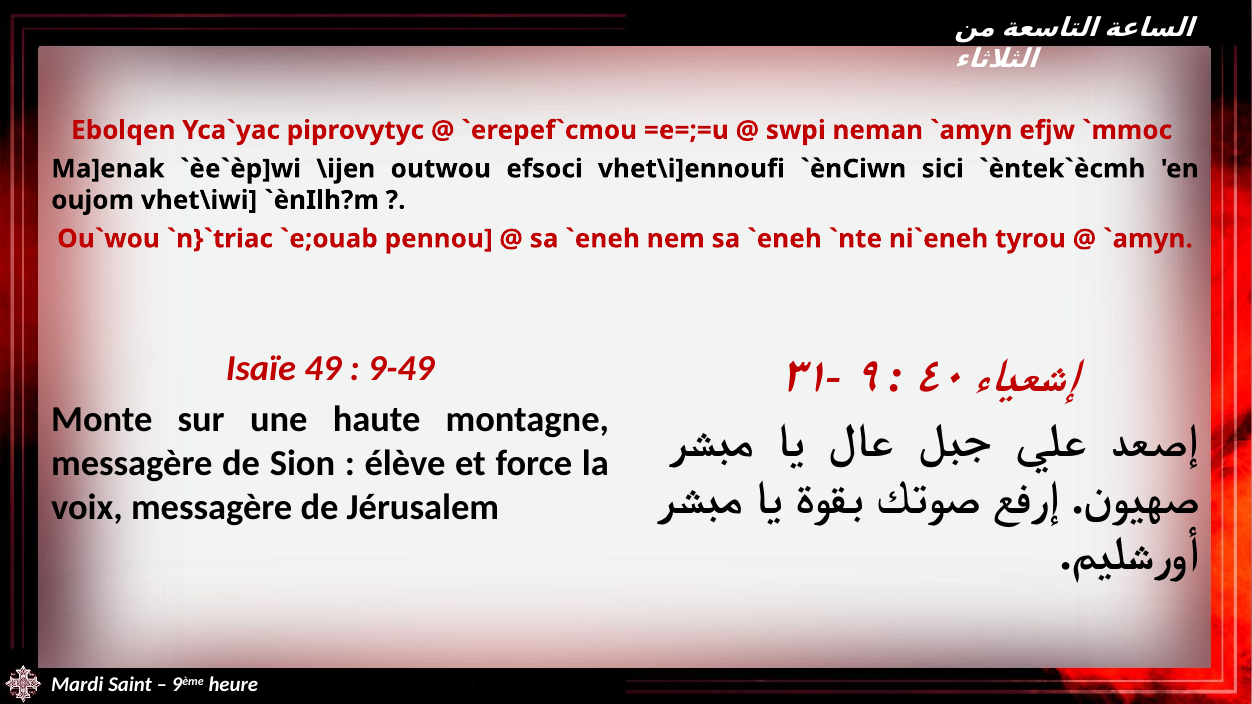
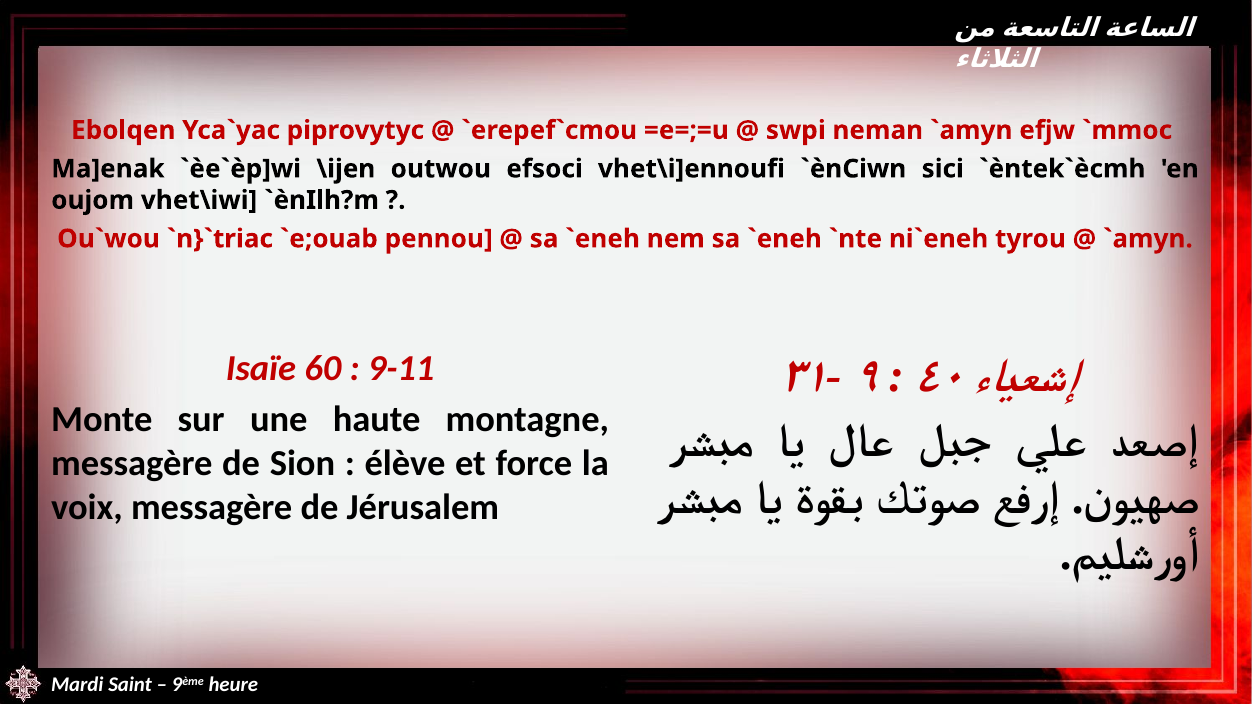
49: 49 -> 60 (323, 369)
9-49: 9-49 -> 9-11 (401, 369)
